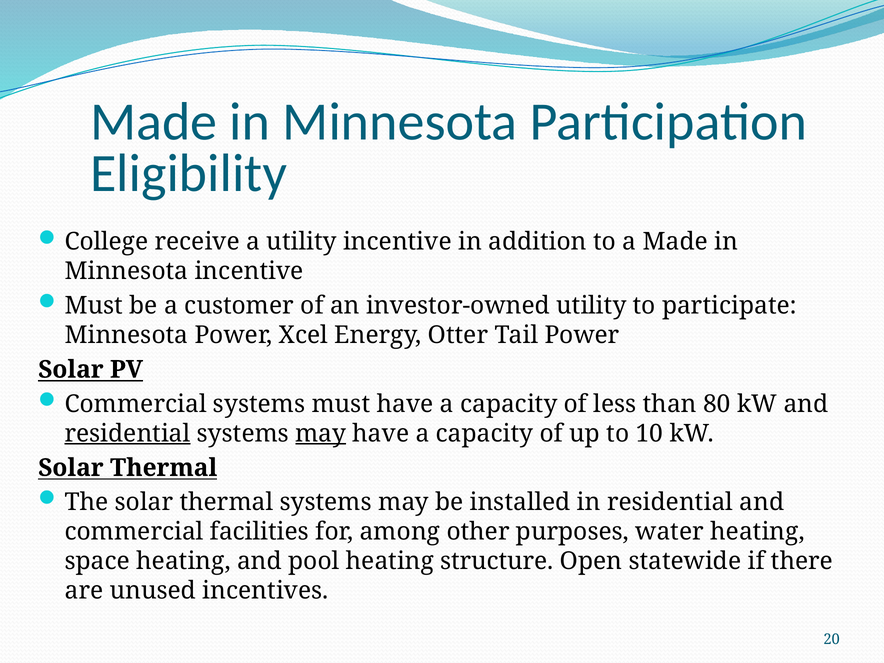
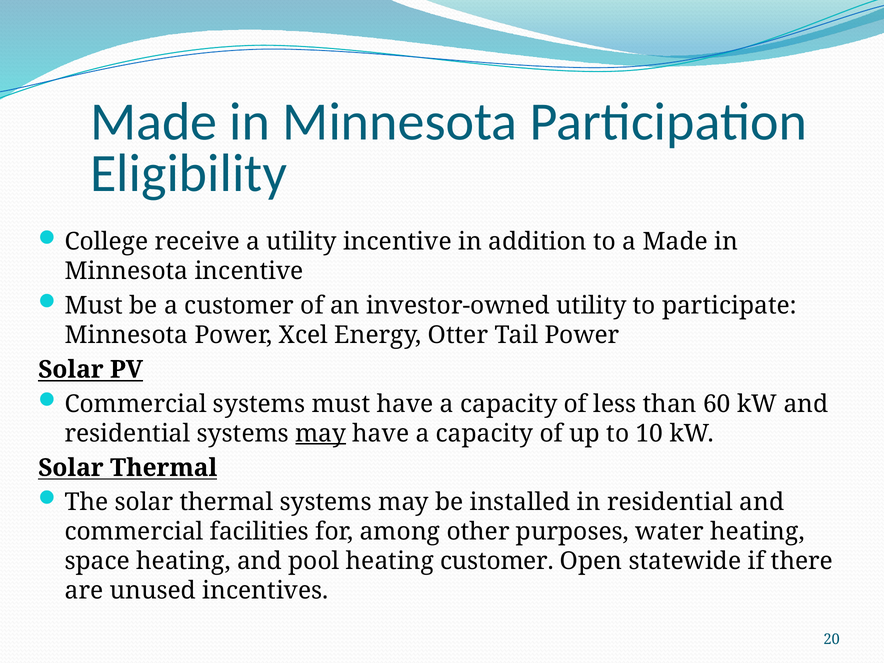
80: 80 -> 60 (717, 404)
residential underline: present -> none (128, 433)
heating structure: structure -> customer (497, 561)
